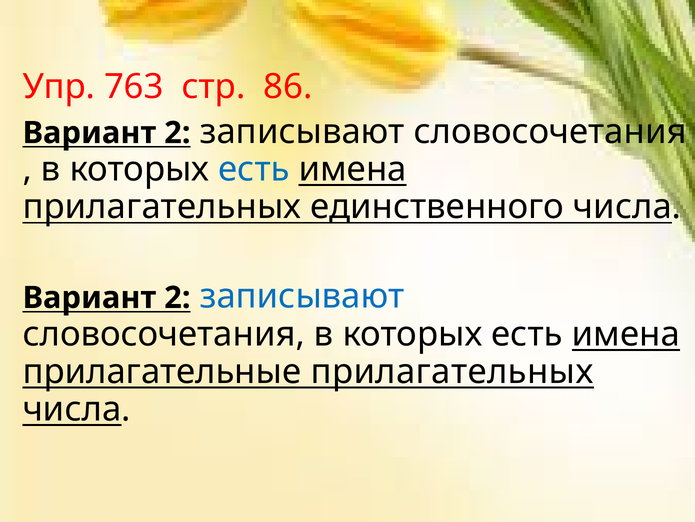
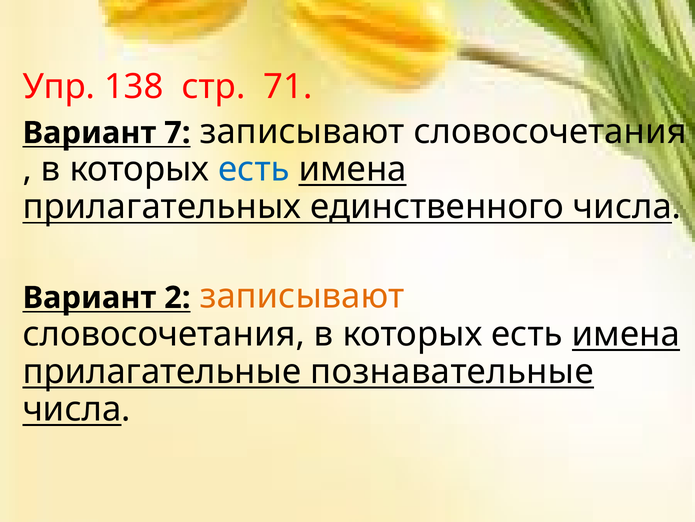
763: 763 -> 138 (134, 87)
86: 86 -> 71 (288, 87)
2: 2 -> 7 (177, 133)
записывают colour: blue -> orange (302, 296)
прилагательные прилагательных: прилагательных -> познавательные (452, 371)
